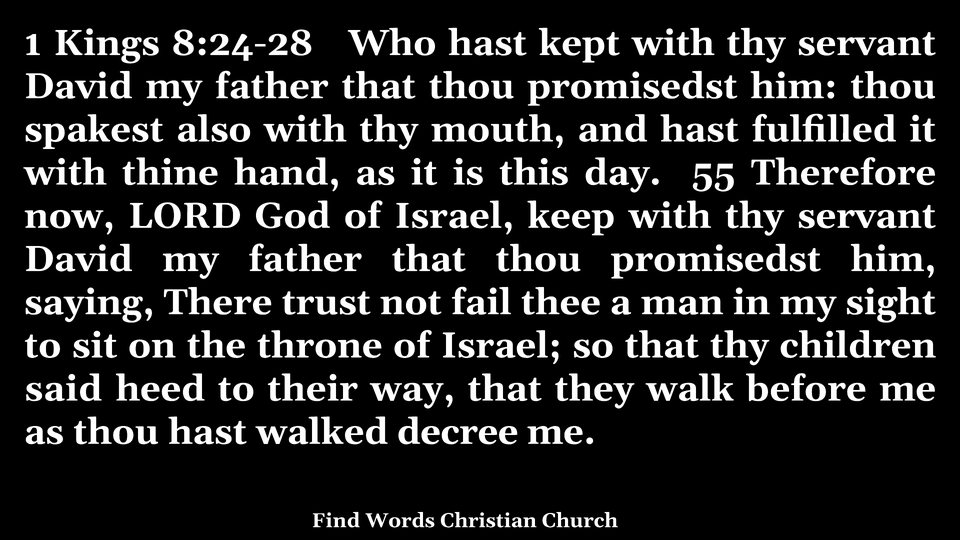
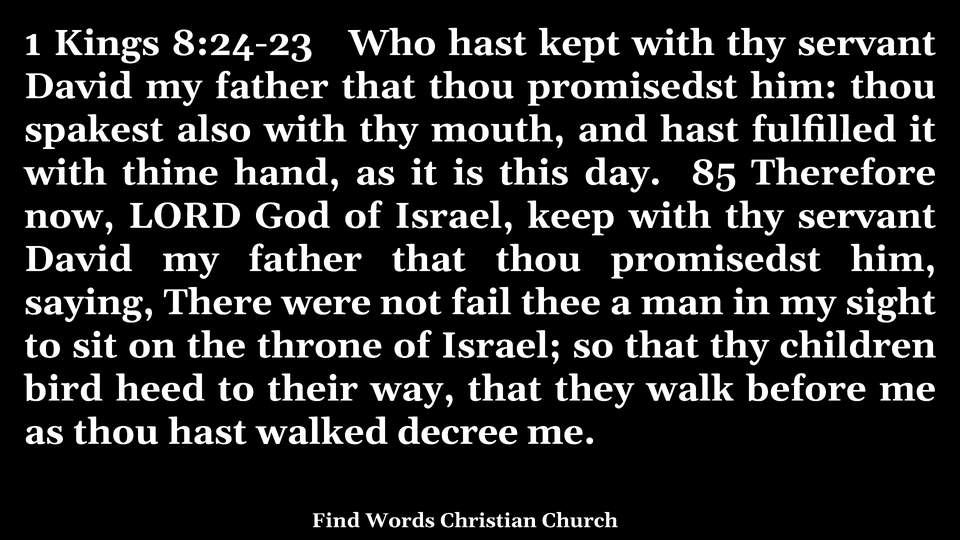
8:24-28: 8:24-28 -> 8:24-23 (242, 43)
55: 55 -> 85 (714, 173)
trust: trust -> were (326, 302)
said: said -> bird (64, 389)
